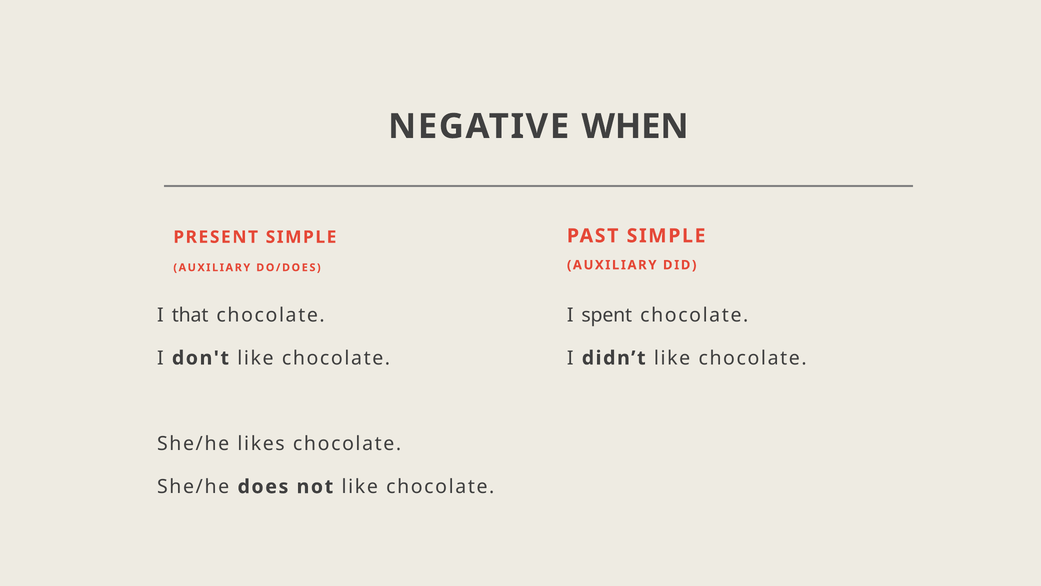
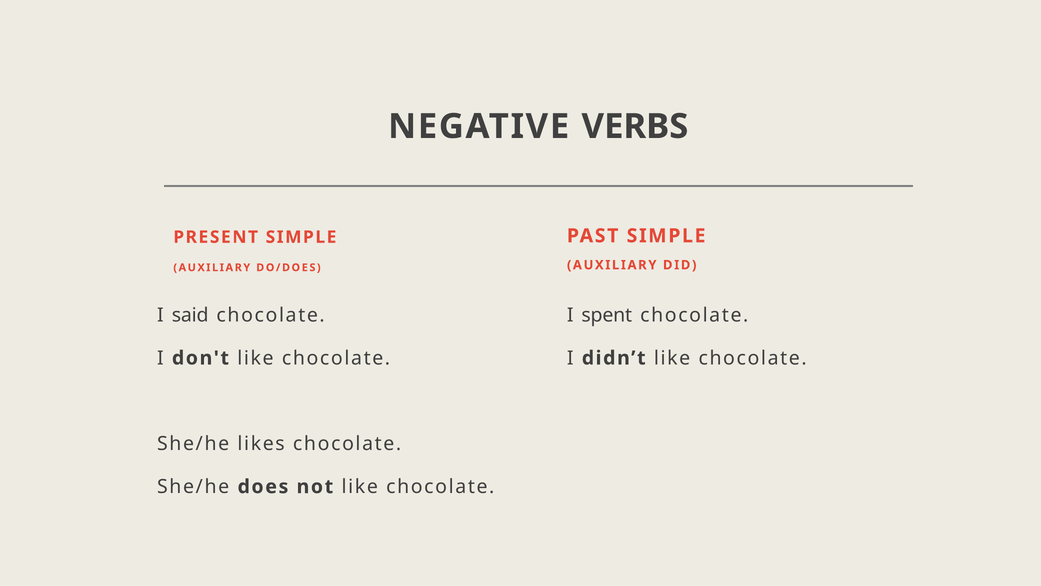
WHEN: WHEN -> VERBS (635, 126)
that: that -> said (190, 315)
